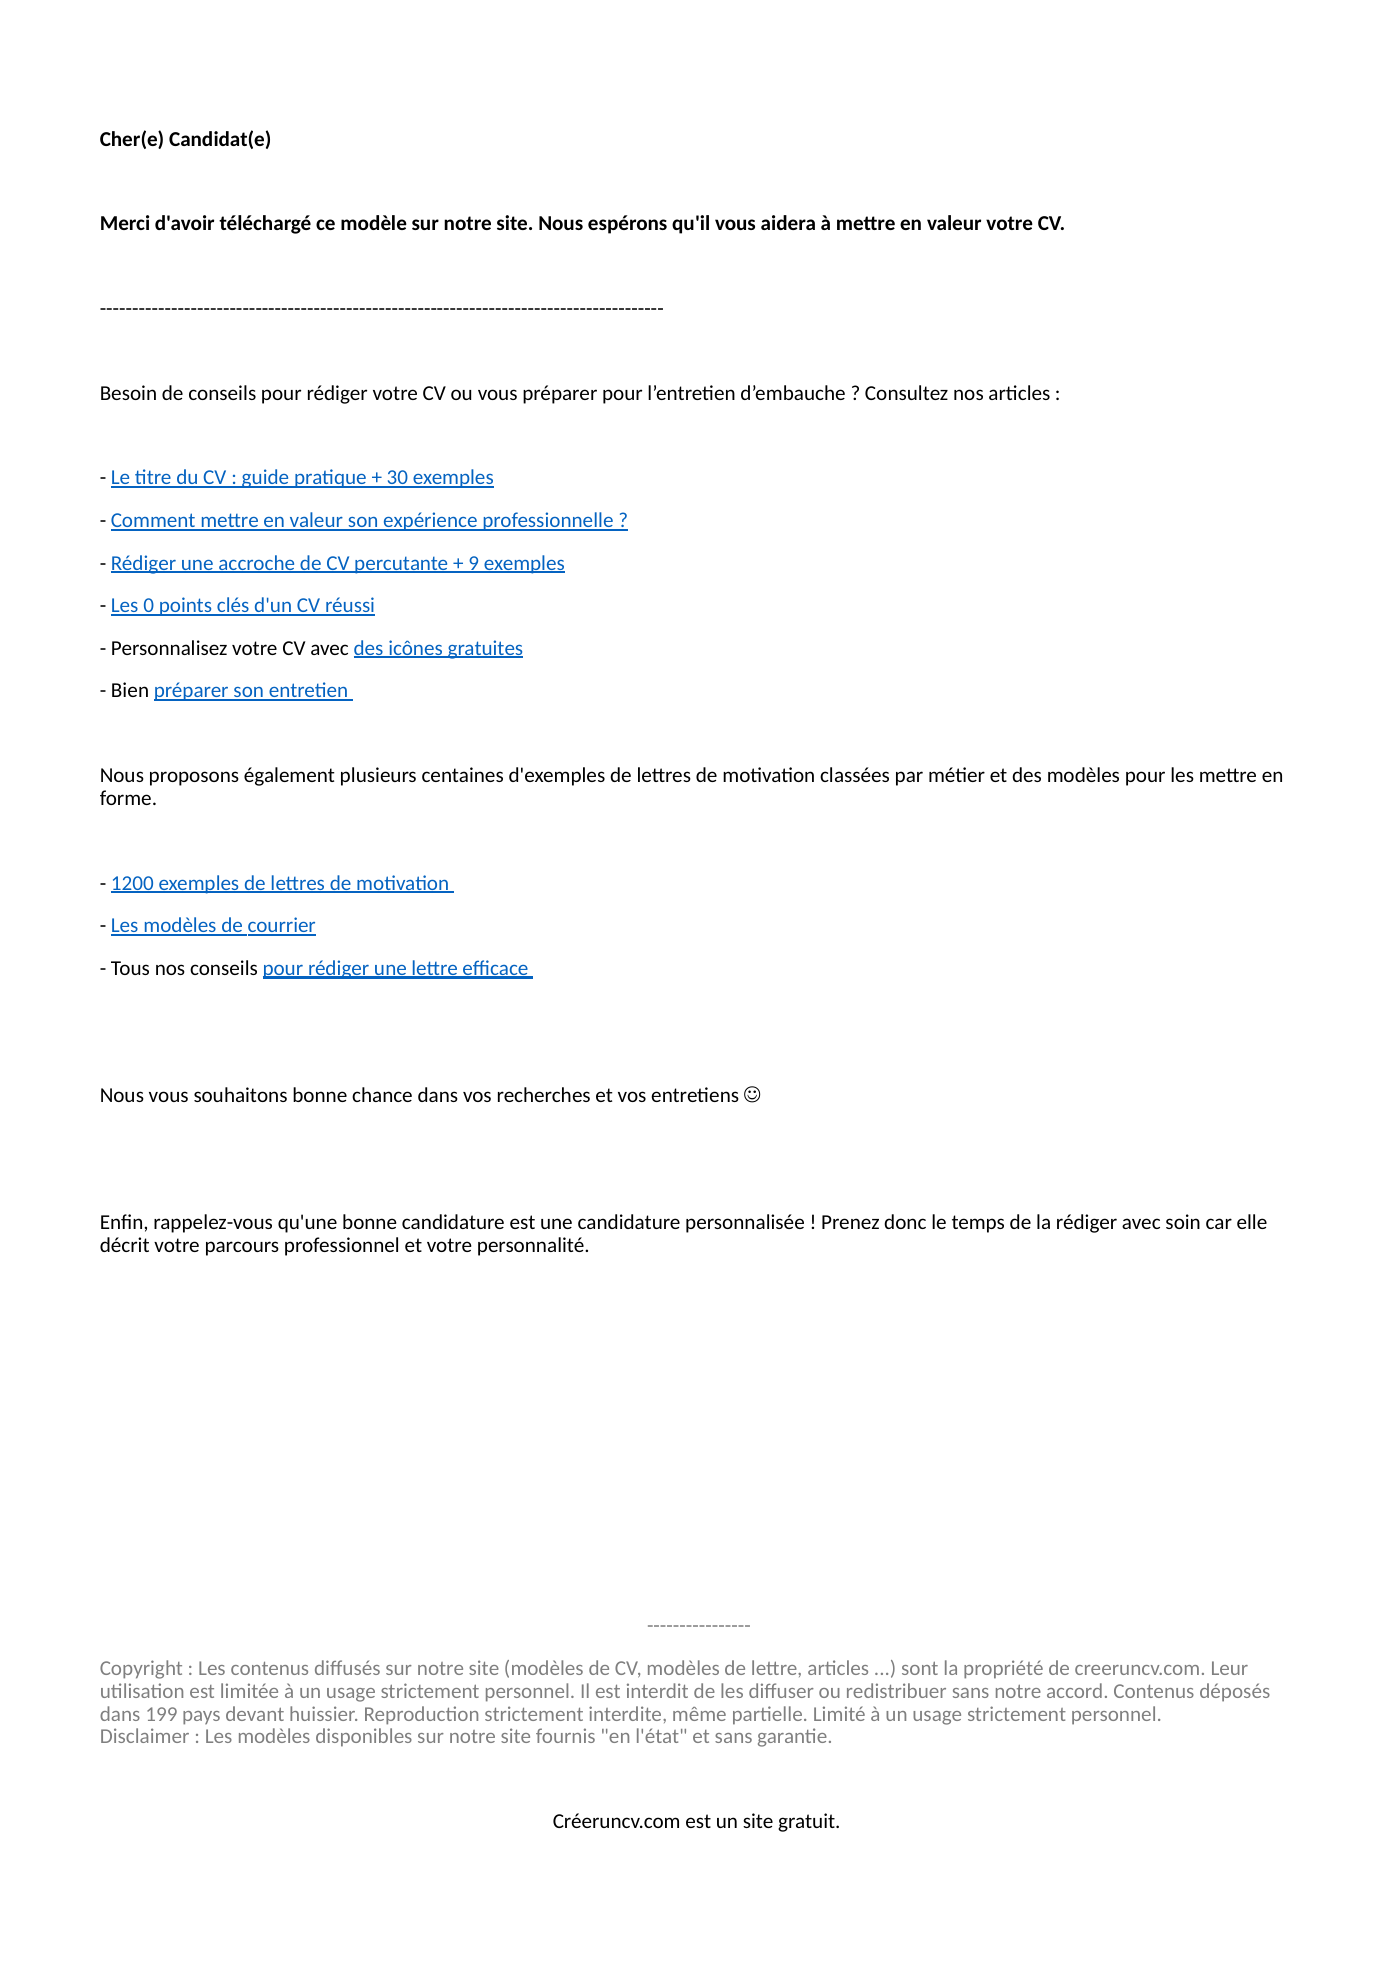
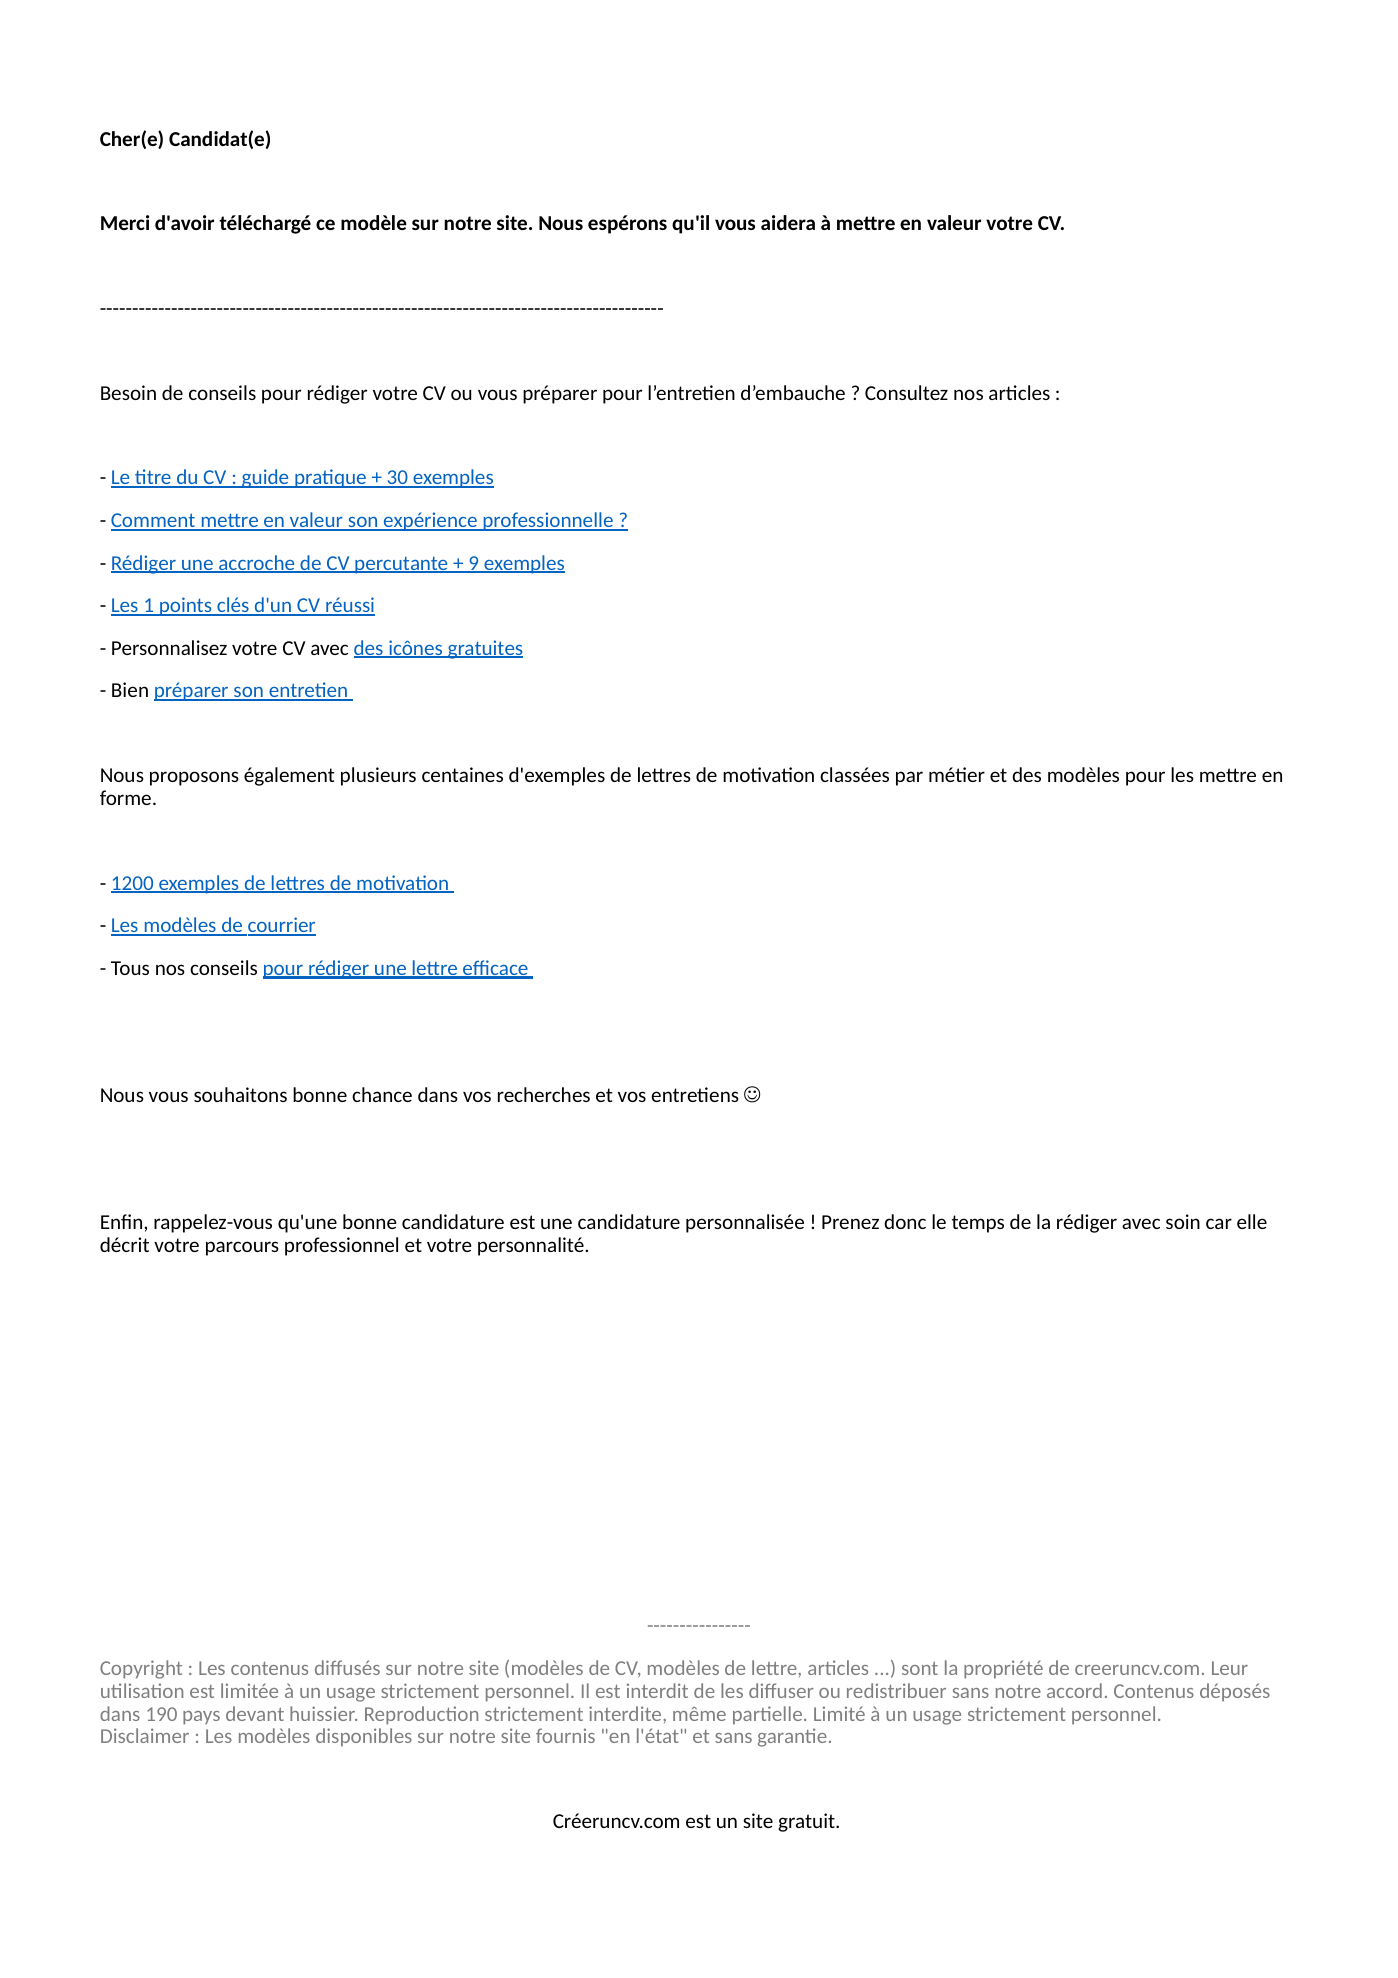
0: 0 -> 1 (149, 605)
199: 199 -> 190 (161, 1713)
